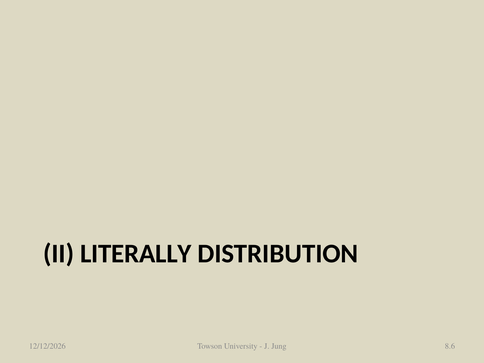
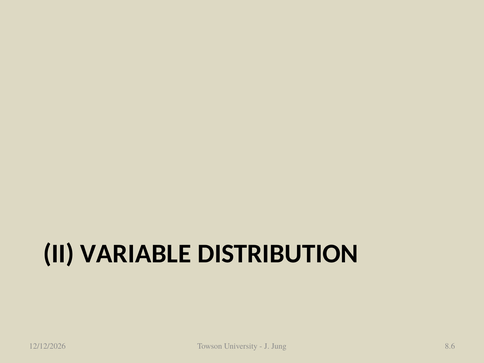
LITERALLY: LITERALLY -> VARIABLE (136, 254)
